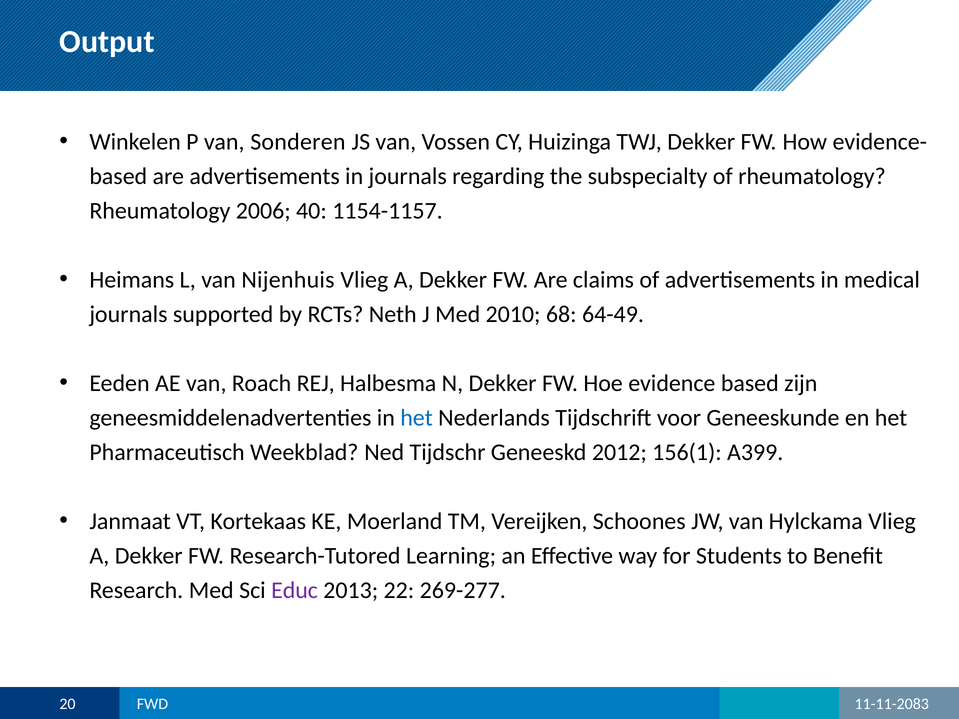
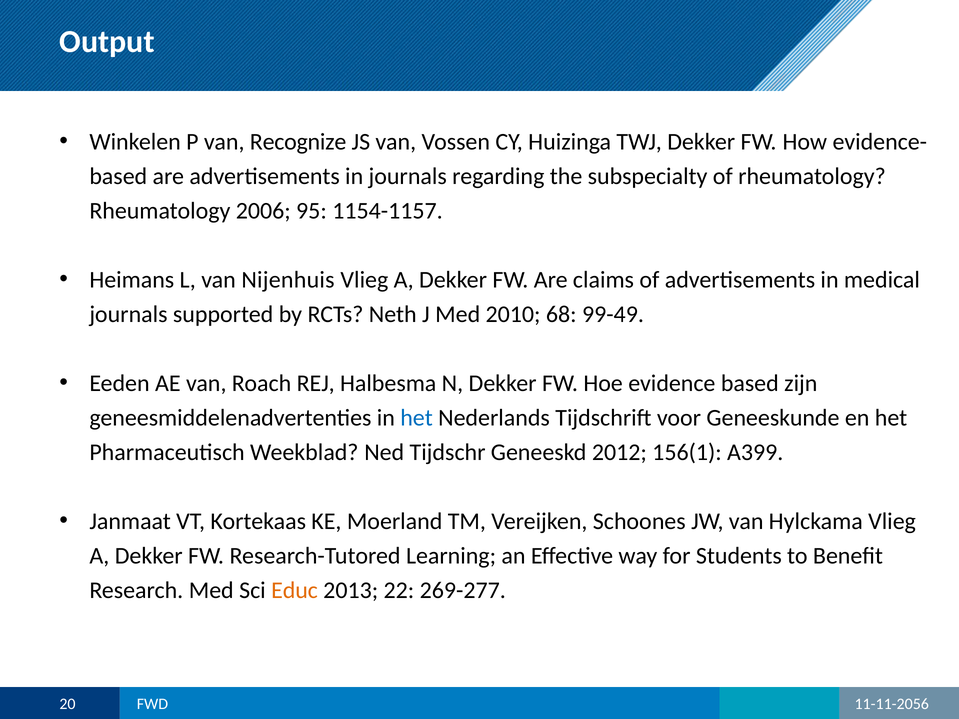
Sonderen: Sonderen -> Recognize (298, 142)
40: 40 -> 95 (311, 211)
64-49: 64-49 -> 99-49 (613, 314)
Educ colour: purple -> orange (295, 590)
11-11-2083: 11-11-2083 -> 11-11-2056 (892, 704)
